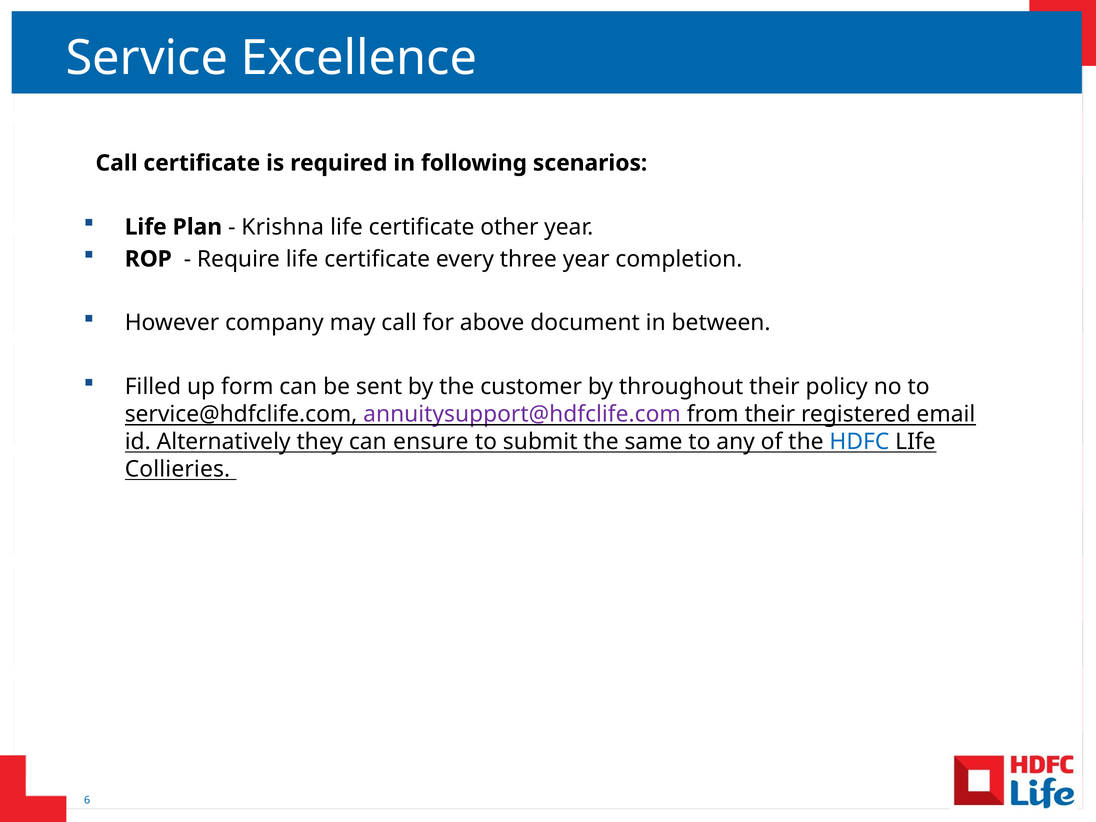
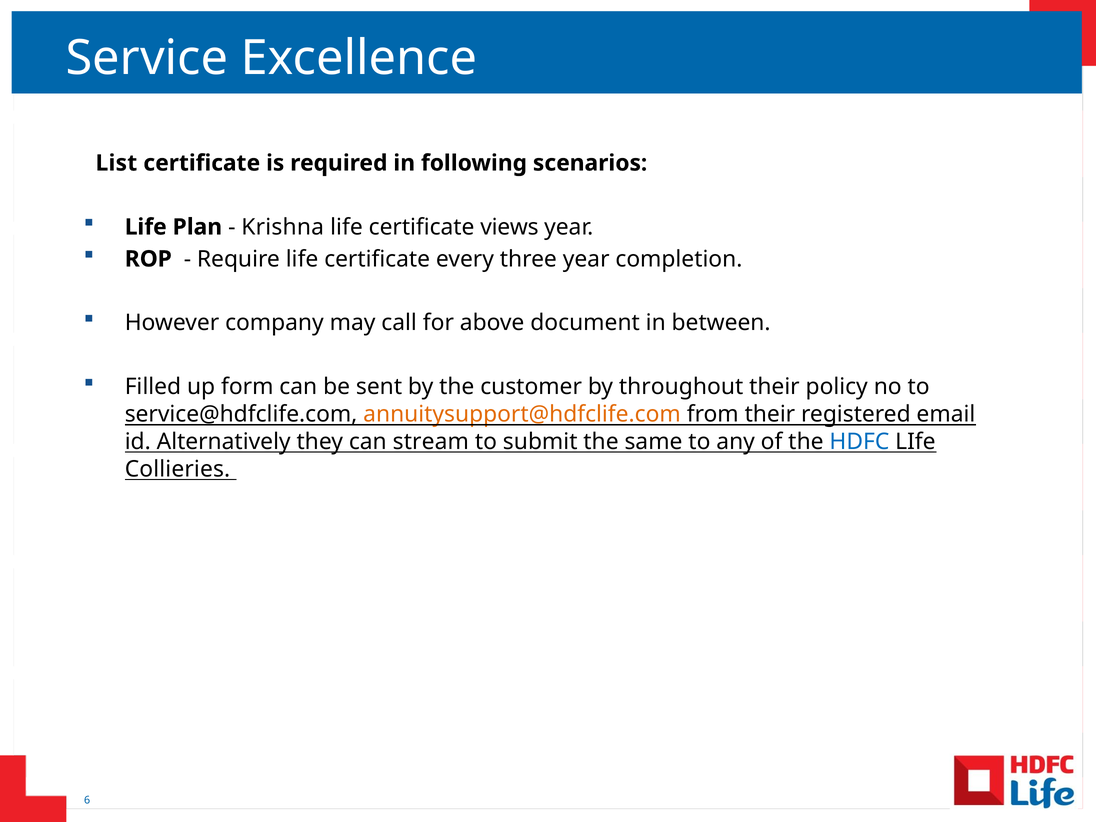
Call: Call -> List (116, 163)
other: other -> views (509, 227)
annuitysupport@hdfclife.com colour: purple -> orange (522, 414)
ensure: ensure -> stream (431, 442)
